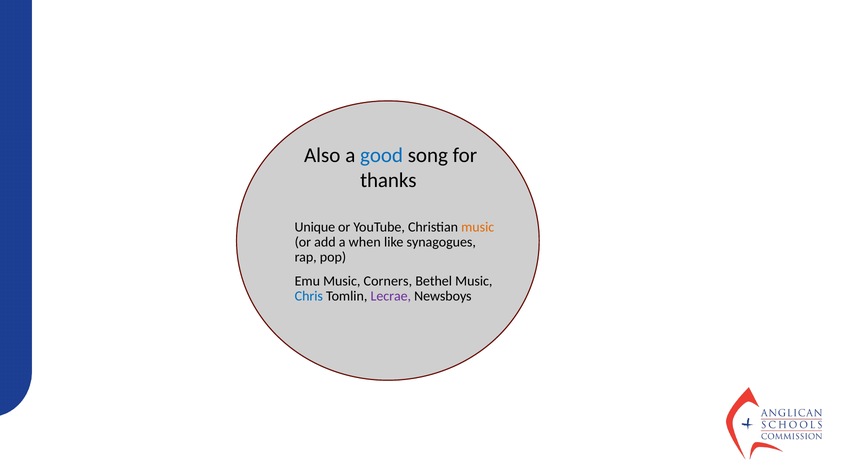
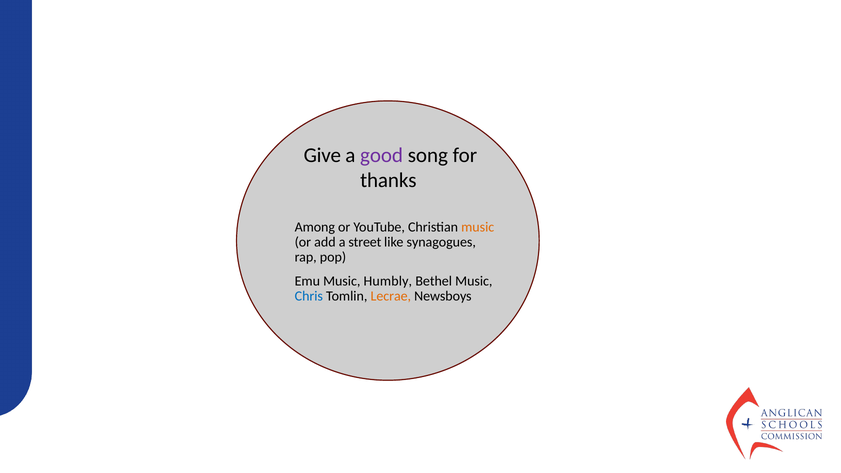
Also: Also -> Give (322, 155)
good colour: blue -> purple (382, 155)
Unique: Unique -> Among (315, 227)
when: when -> street (365, 242)
Corners: Corners -> Humbly (388, 281)
Lecrae colour: purple -> orange (391, 296)
